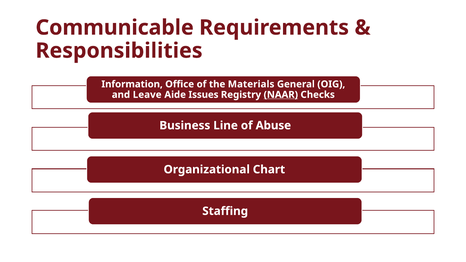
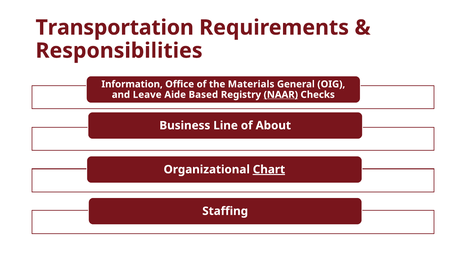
Communicable: Communicable -> Transportation (115, 28)
Issues: Issues -> Based (203, 95)
Abuse: Abuse -> About (273, 126)
Chart underline: none -> present (269, 170)
